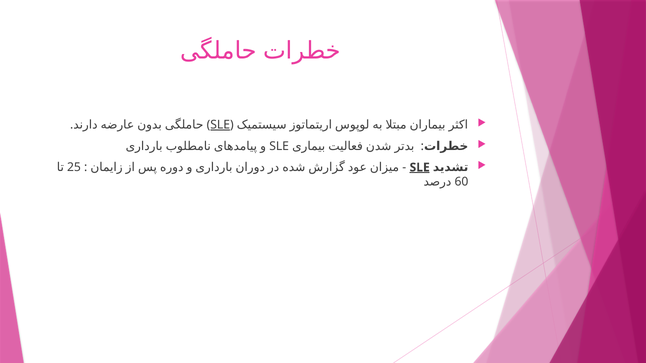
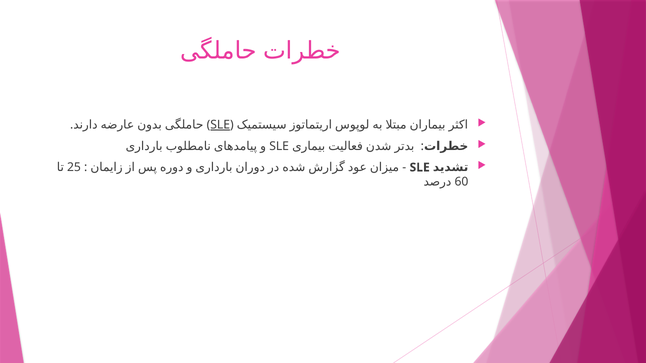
SLE underline: present -> none (420, 168)
